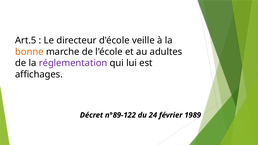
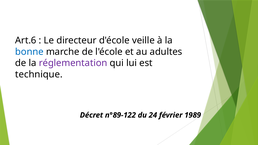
Art.5: Art.5 -> Art.6 (26, 41)
bonne colour: orange -> blue (29, 52)
affichages: affichages -> technique (39, 74)
